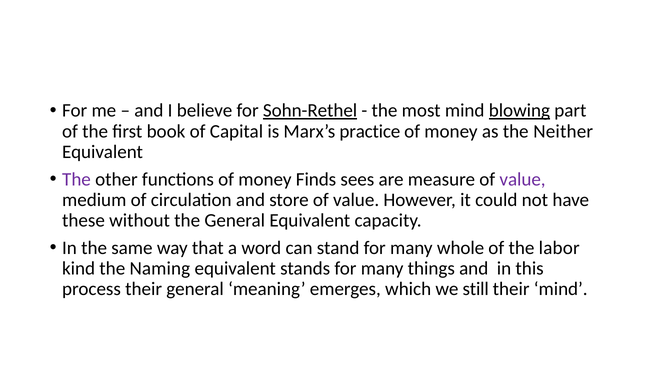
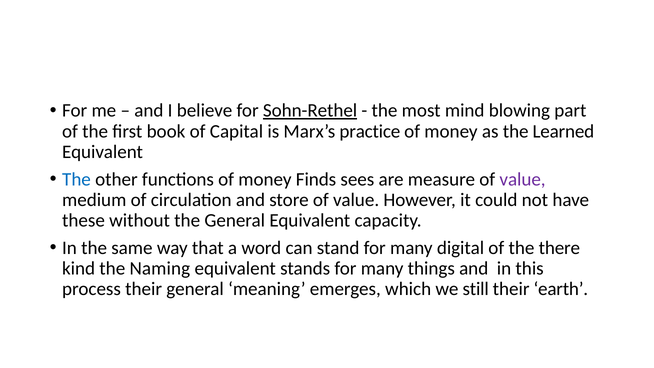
blowing underline: present -> none (519, 111)
Neither: Neither -> Learned (563, 131)
The colour: purple -> blue (76, 179)
whole: whole -> digital (461, 248)
labor: labor -> there (559, 248)
their mind: mind -> earth (561, 289)
